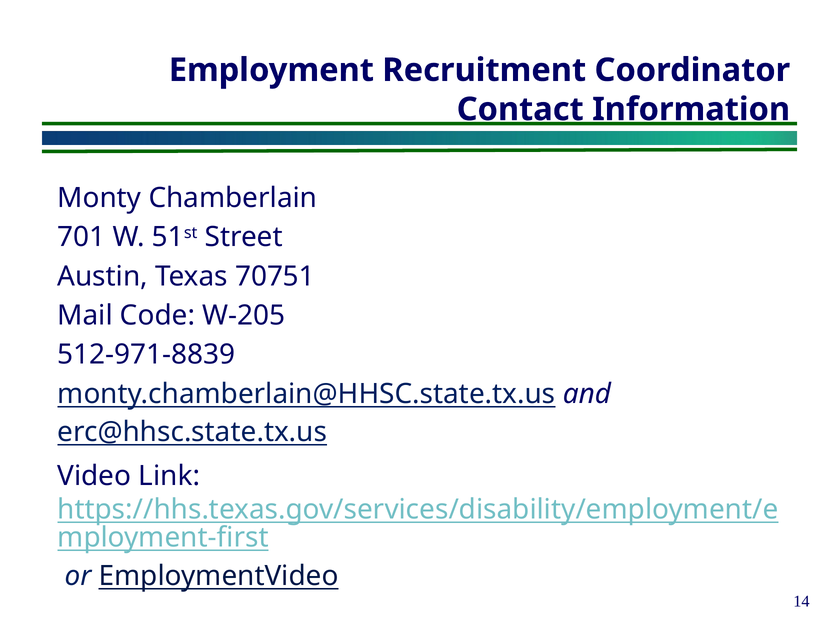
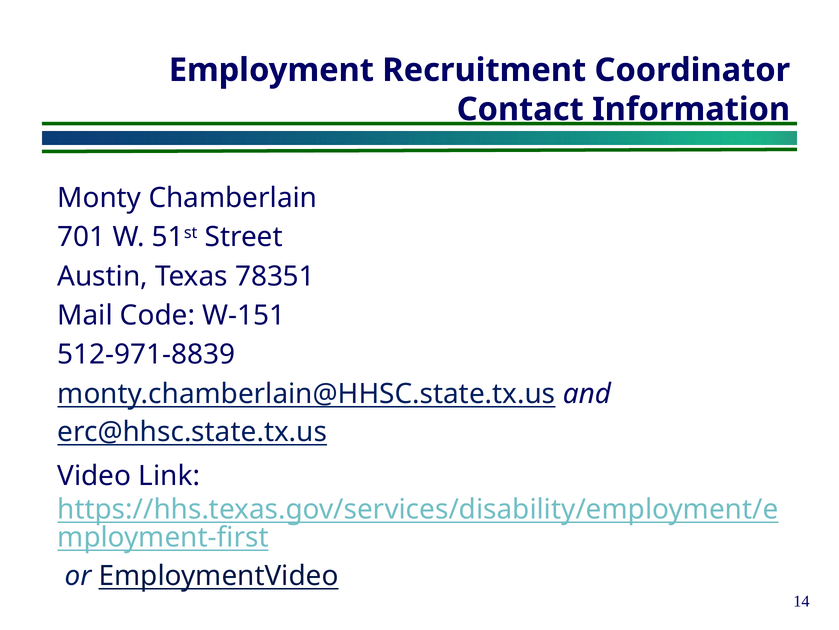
70751: 70751 -> 78351 (275, 276)
W-205: W-205 -> W-151 (244, 315)
